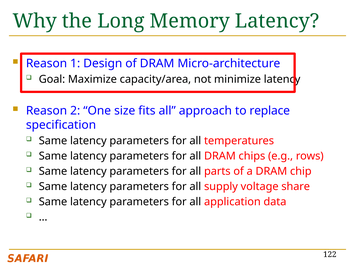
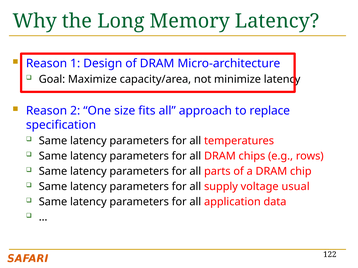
share: share -> usual (296, 187)
